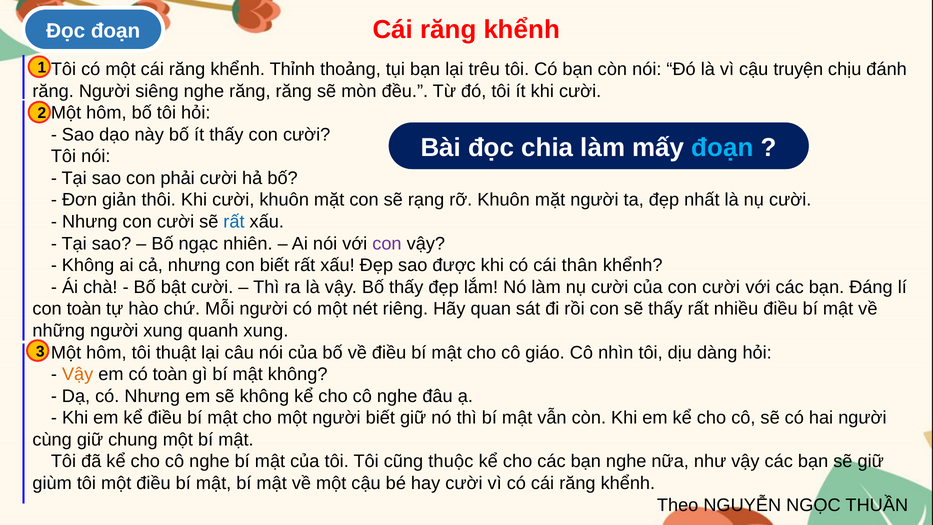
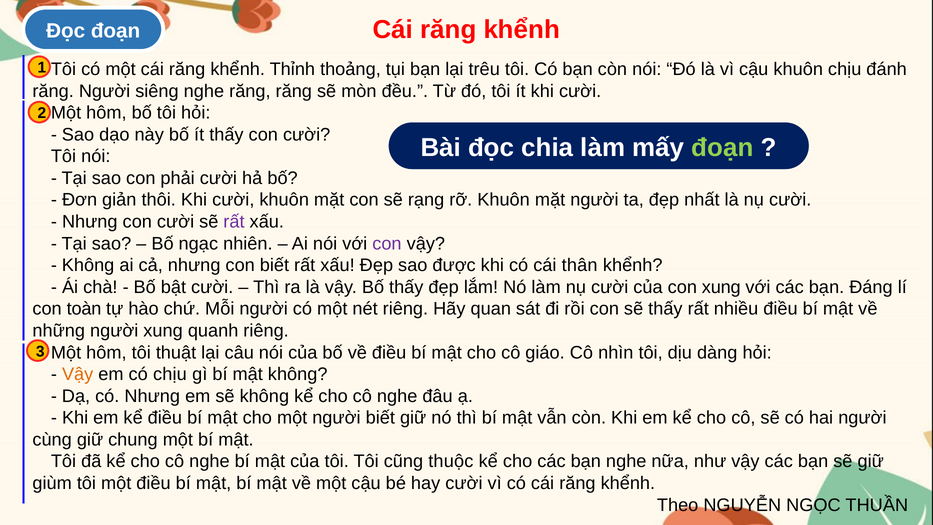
cậu truyện: truyện -> khuôn (798, 69)
đoạn colour: light blue -> light green (722, 148)
rất colour: blue -> purple (234, 222)
của con cười: cười -> xung (721, 287)
quanh xung: xung -> riêng (266, 331)
có toàn: toàn -> chịu (170, 374)
